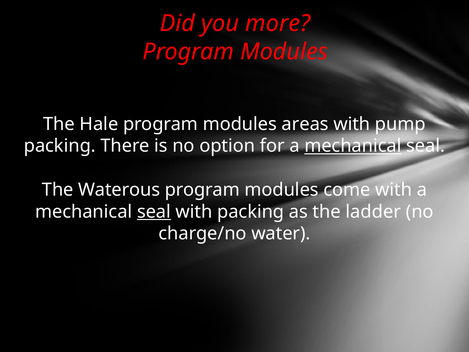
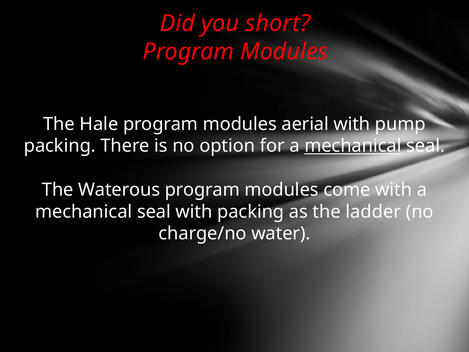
more: more -> short (278, 24)
areas: areas -> aerial (305, 124)
seal underline: present -> none (154, 212)
